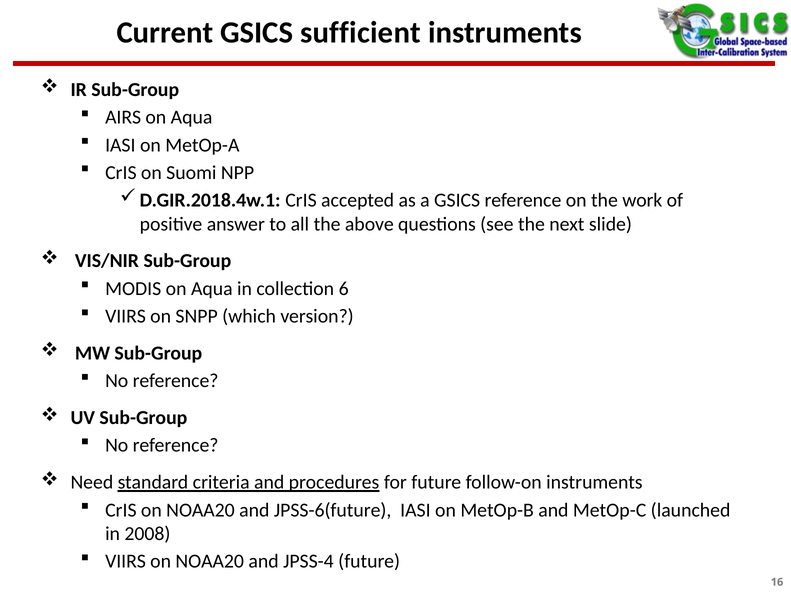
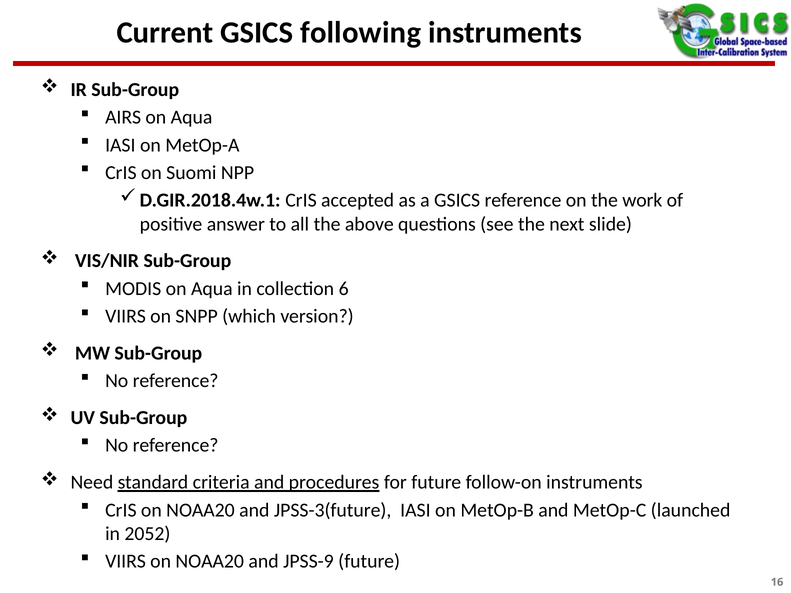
sufficient: sufficient -> following (361, 33)
JPSS-6(future: JPSS-6(future -> JPSS-3(future (333, 510)
2008: 2008 -> 2052 (147, 534)
JPSS-4: JPSS-4 -> JPSS-9 (308, 562)
